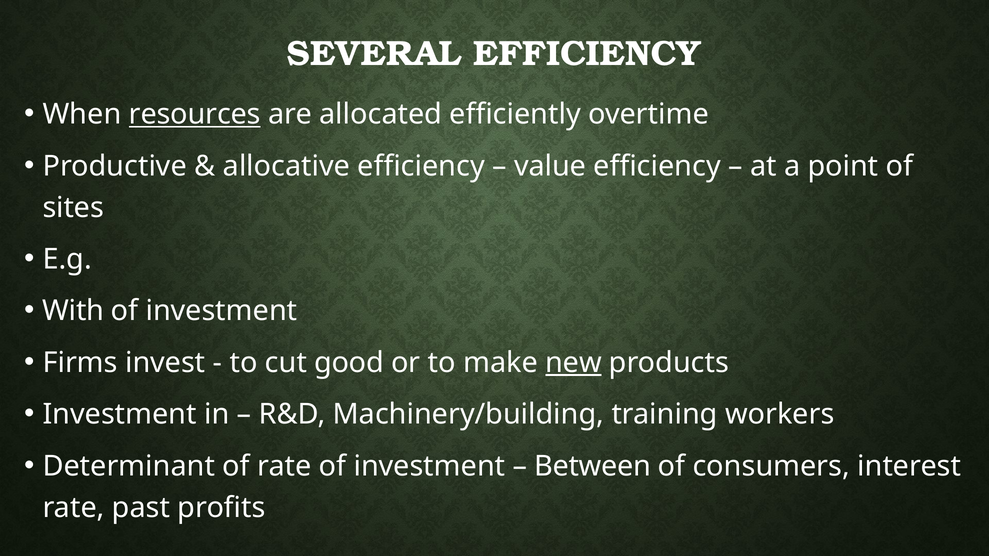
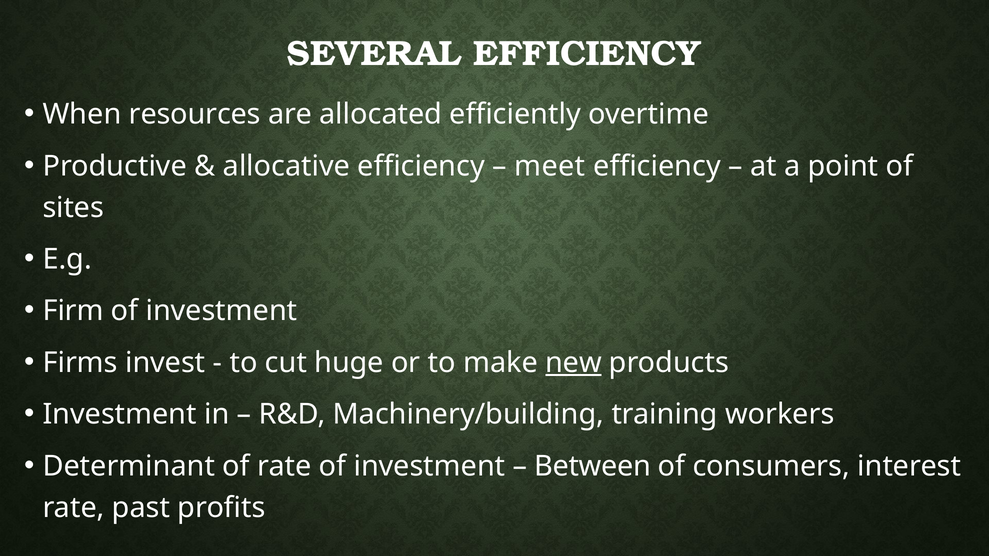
resources underline: present -> none (195, 114)
value: value -> meet (550, 166)
With: With -> Firm (73, 311)
good: good -> huge (349, 363)
